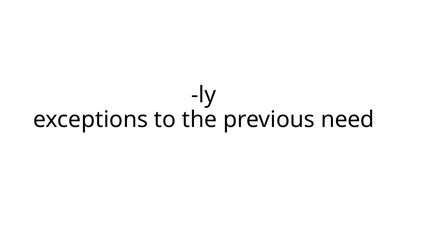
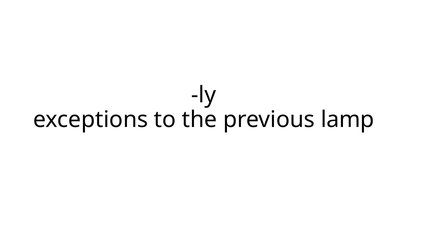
need: need -> lamp (348, 120)
